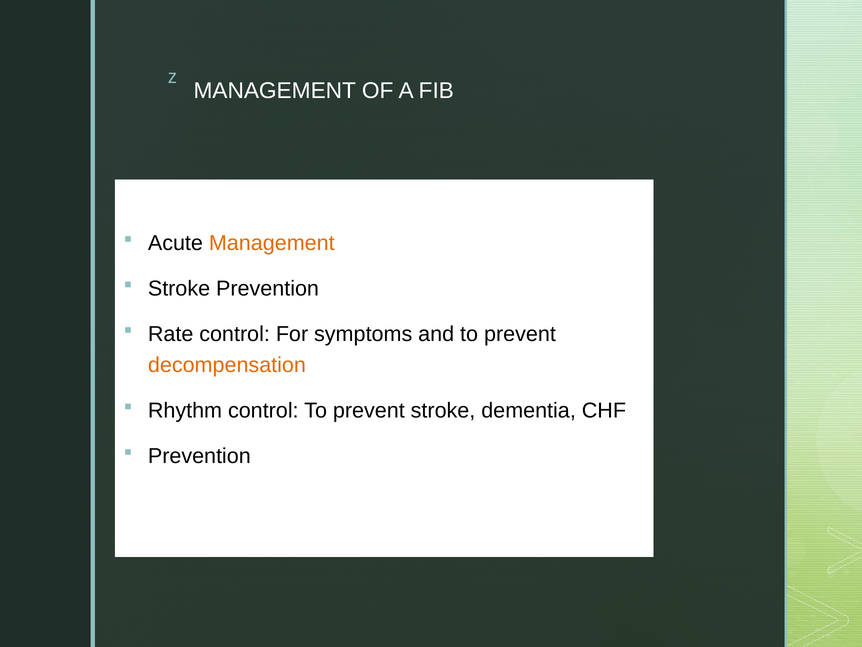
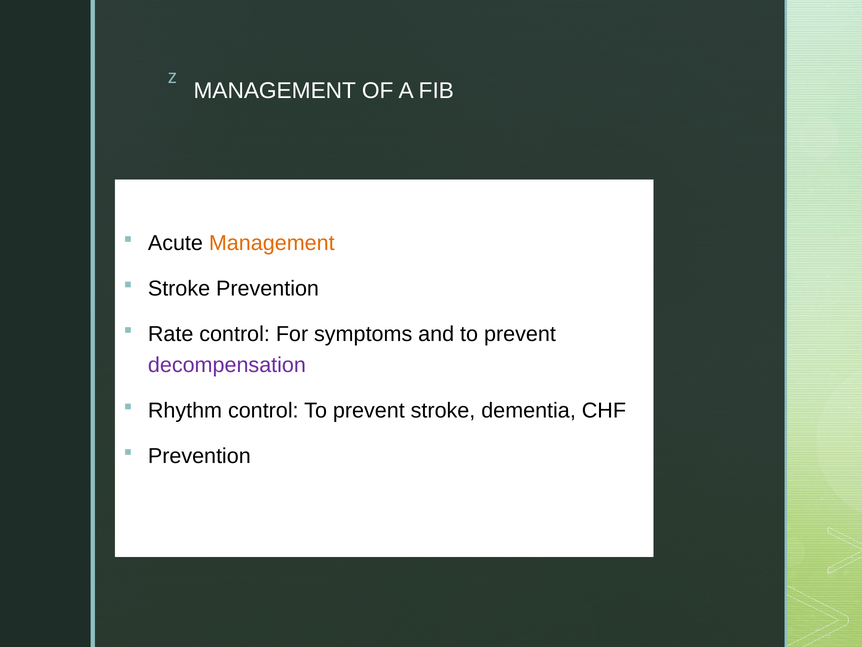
decompensation colour: orange -> purple (227, 365)
